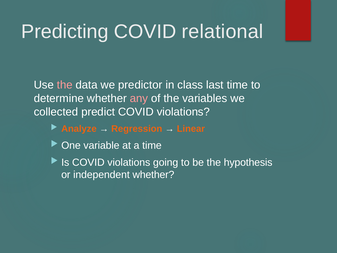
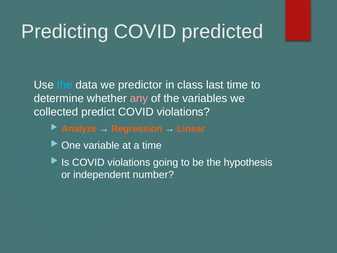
relational: relational -> predicted (223, 32)
the colour: pink -> light blue (65, 85)
independent whether: whether -> number (153, 175)
